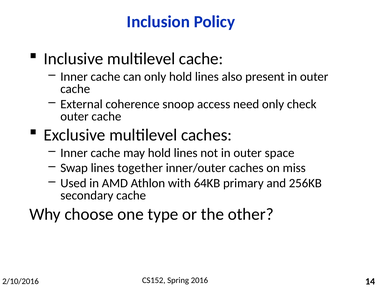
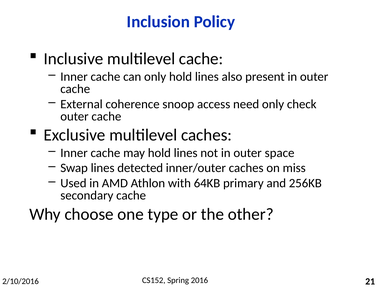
together: together -> detected (140, 168)
14: 14 -> 21 (370, 281)
